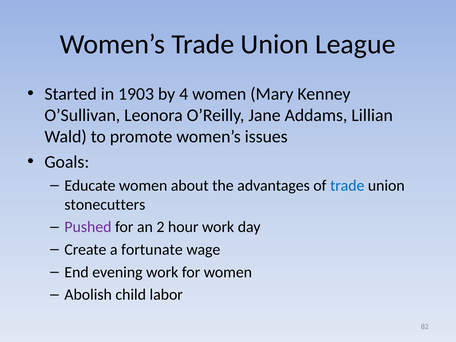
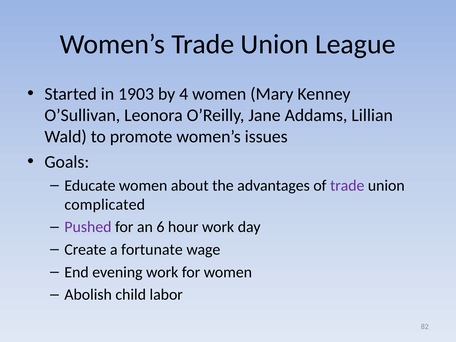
trade colour: blue -> purple (347, 185)
stonecutters: stonecutters -> complicated (105, 204)
2: 2 -> 6 (160, 227)
